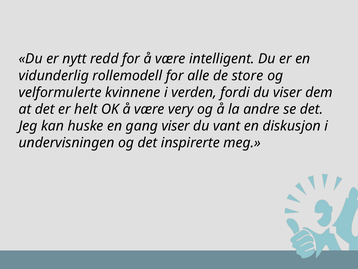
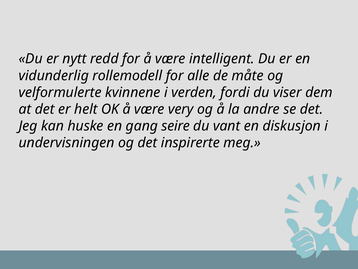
store: store -> måte (248, 75)
gang viser: viser -> seire (176, 126)
